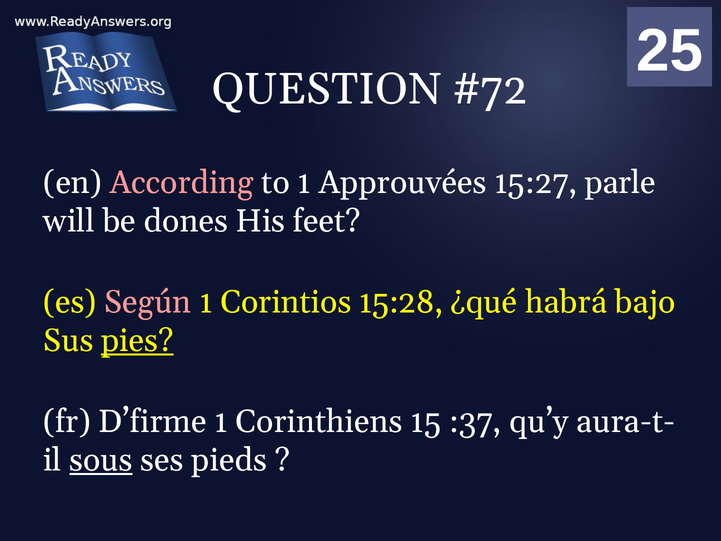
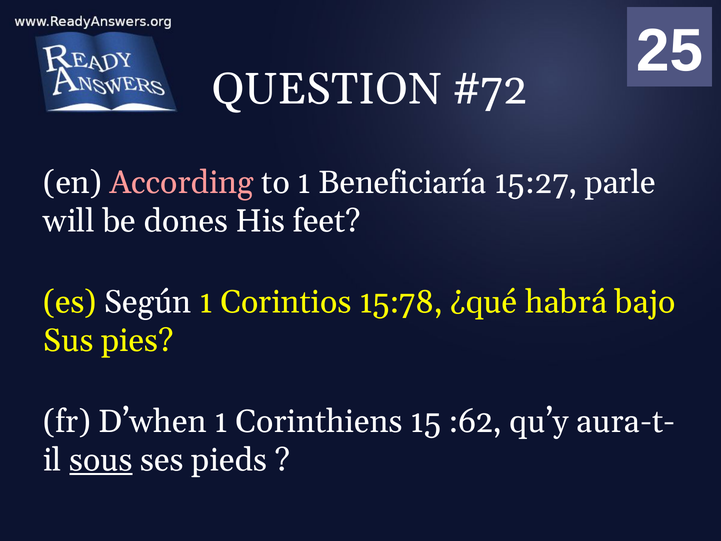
Approuvées: Approuvées -> Beneficiaría (403, 182)
Según colour: pink -> white (148, 302)
15:28: 15:28 -> 15:78 (401, 302)
pies underline: present -> none (137, 340)
D’firme: D’firme -> D’when (152, 422)
:37: :37 -> :62 (475, 422)
